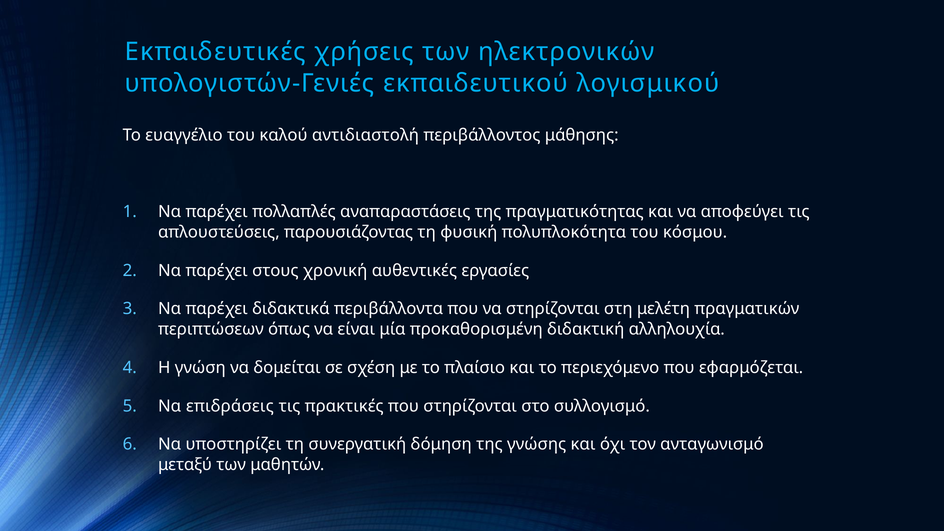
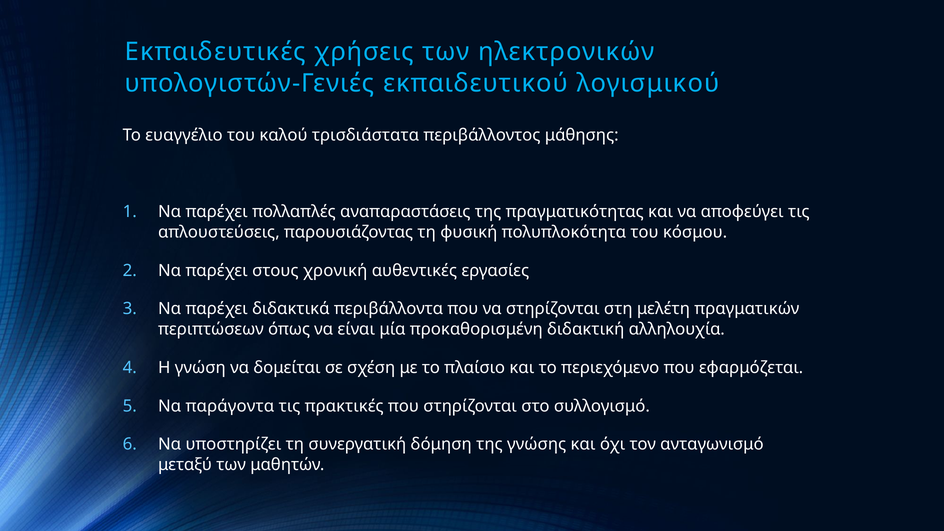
αντιδιαστολή: αντιδιαστολή -> τρισδιάστατα (366, 135)
επιδράσεις: επιδράσεις -> παράγοντα (230, 406)
